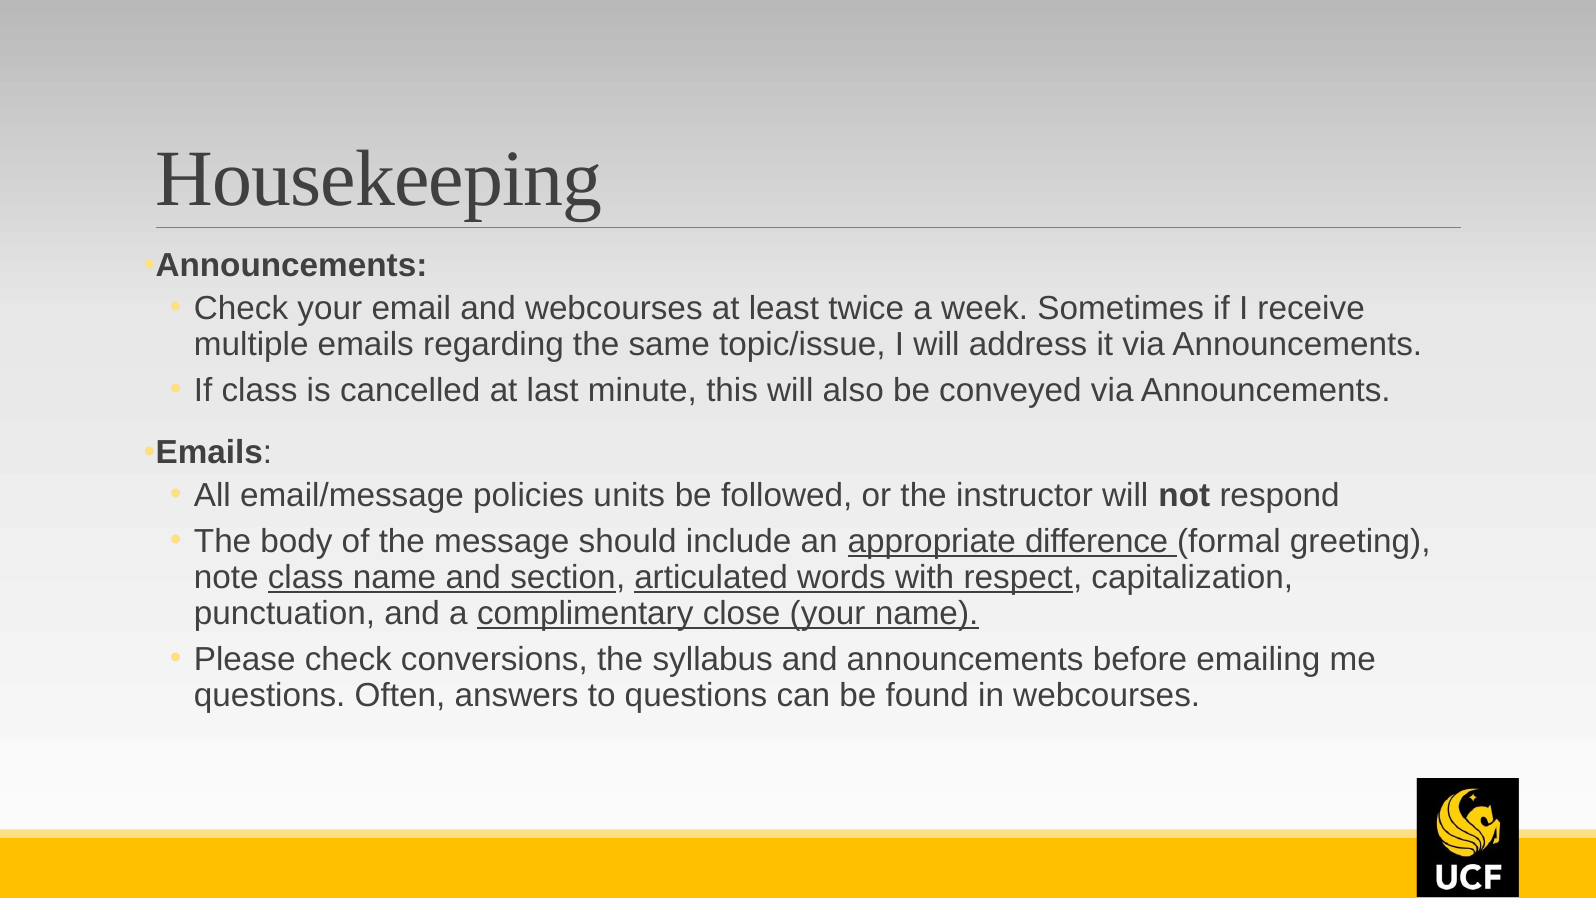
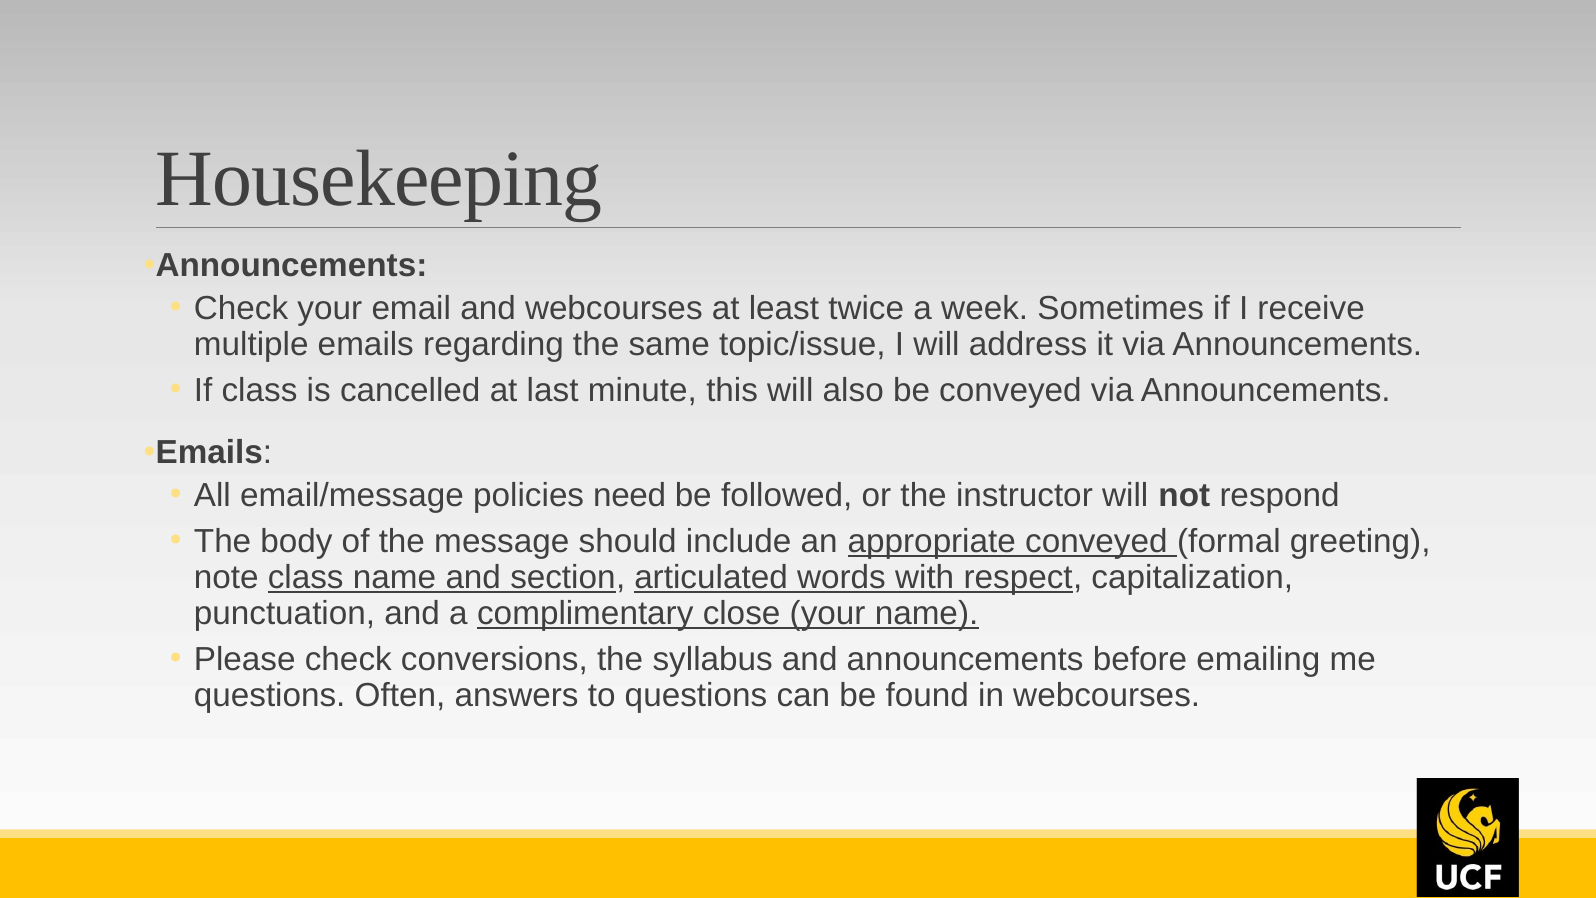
units: units -> need (630, 495)
appropriate difference: difference -> conveyed (1096, 541)
